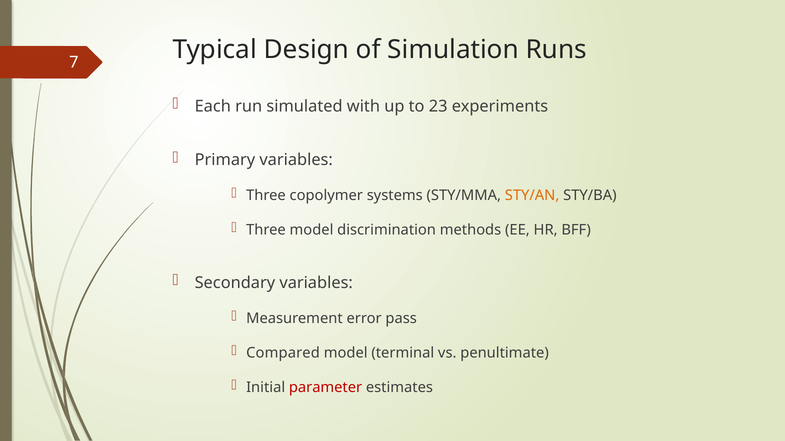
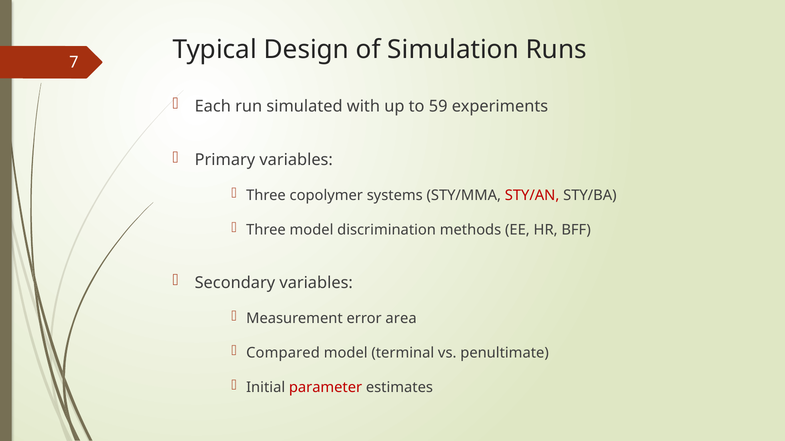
23: 23 -> 59 (438, 106)
STY/AN colour: orange -> red (532, 196)
pass: pass -> area (401, 319)
